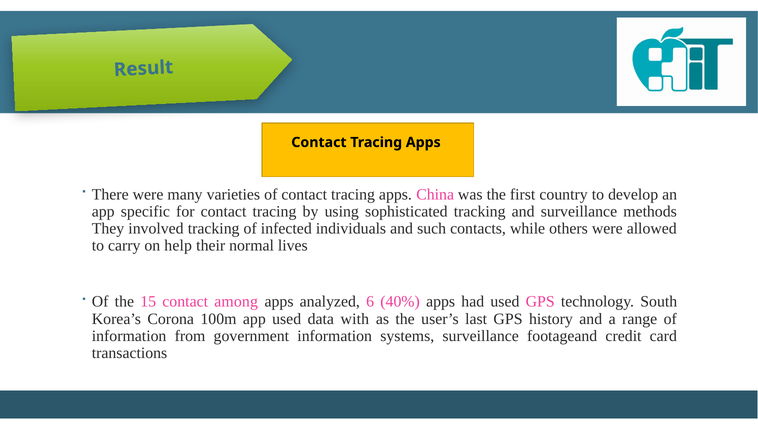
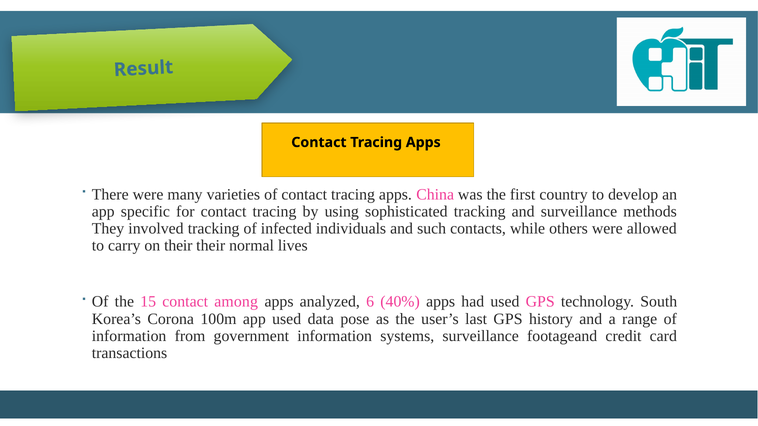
on help: help -> their (178, 246)
with: with -> pose (355, 319)
